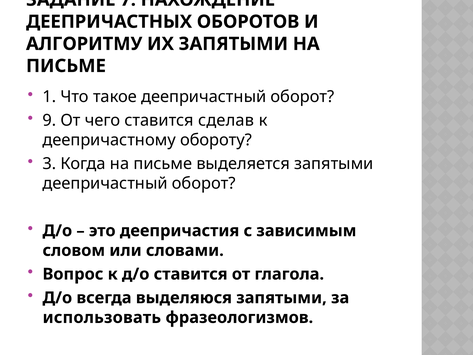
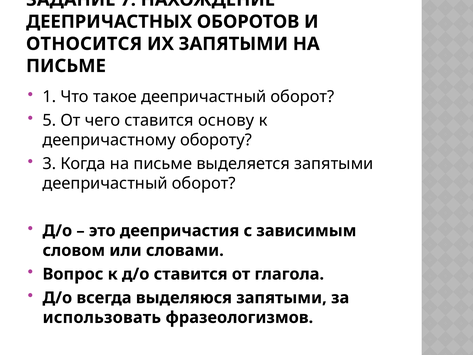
АЛГОРИТМУ: АЛГОРИТМУ -> ОТНОСИТСЯ (84, 44)
9: 9 -> 5 (49, 120)
сделав: сделав -> основу (226, 120)
